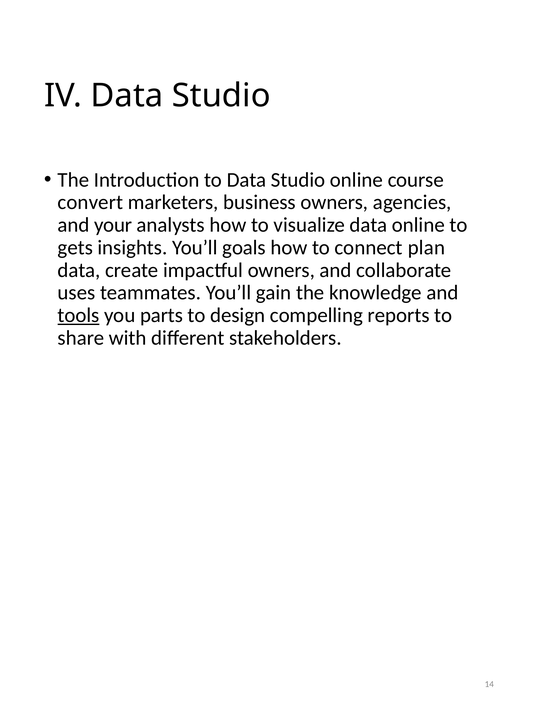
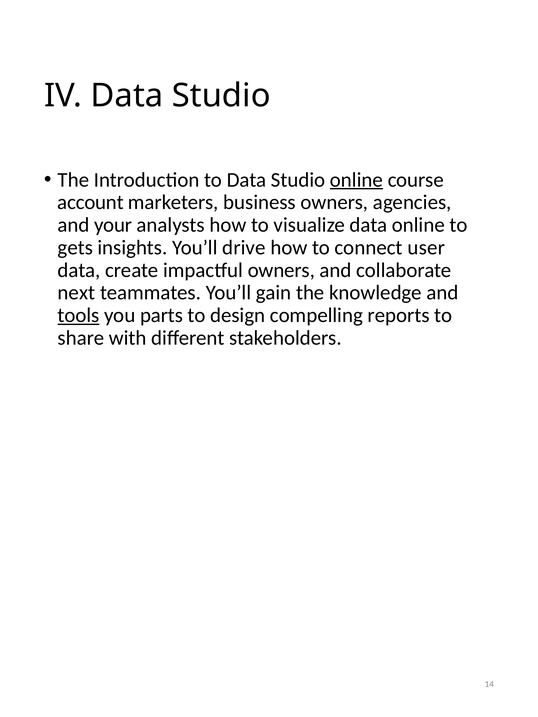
online underline: none -> present (356, 180)
convert: convert -> account (90, 202)
goals: goals -> drive (244, 248)
plan: plan -> user (426, 248)
uses: uses -> next (76, 293)
